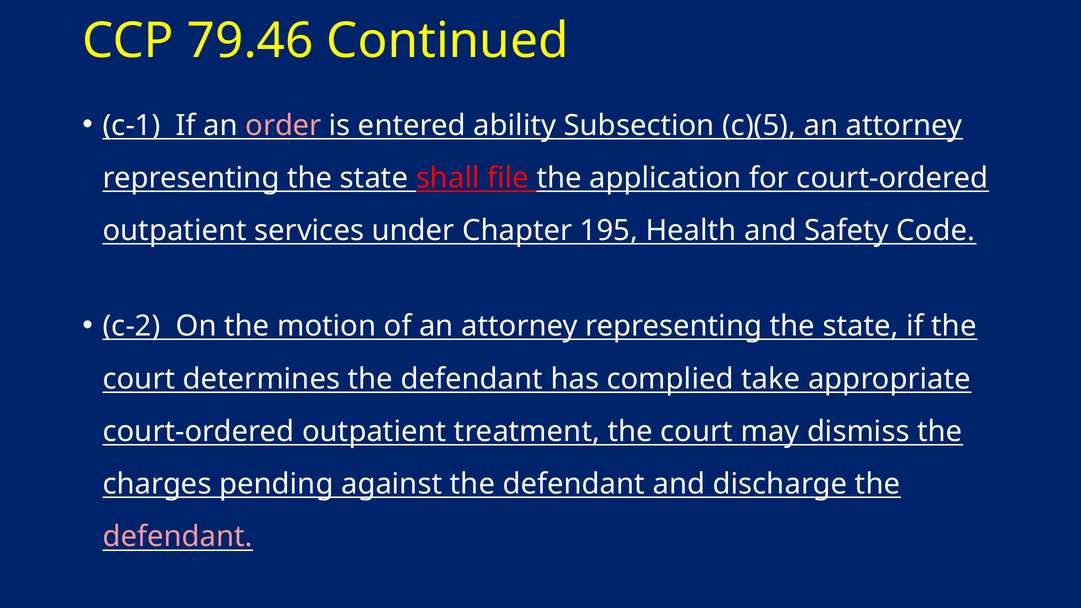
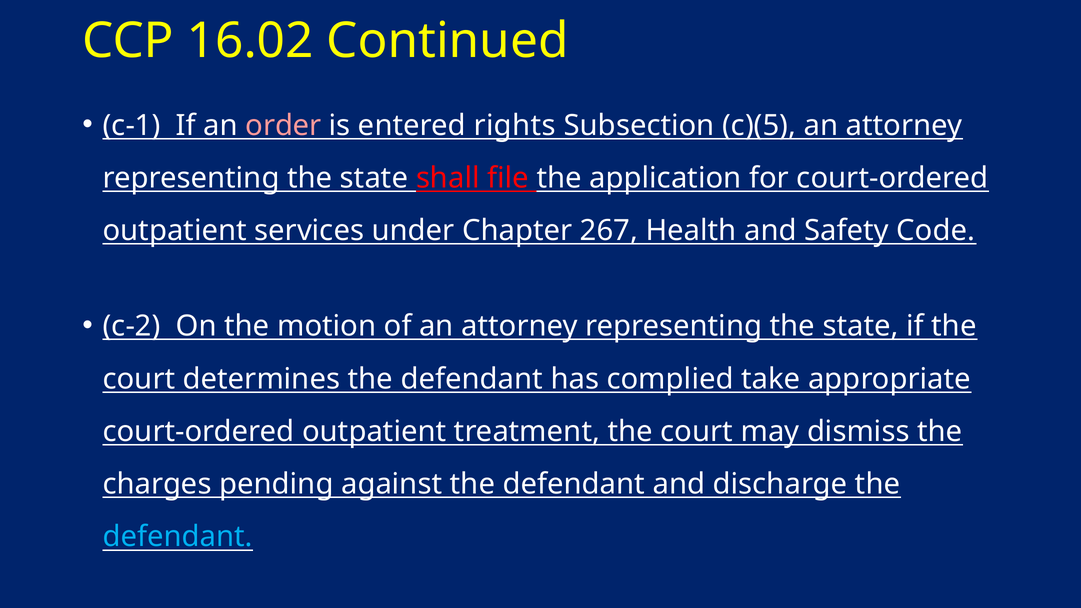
79.46: 79.46 -> 16.02 (250, 41)
ability: ability -> rights (515, 125)
195: 195 -> 267 (609, 231)
defendant colour: pink -> light blue (178, 537)
